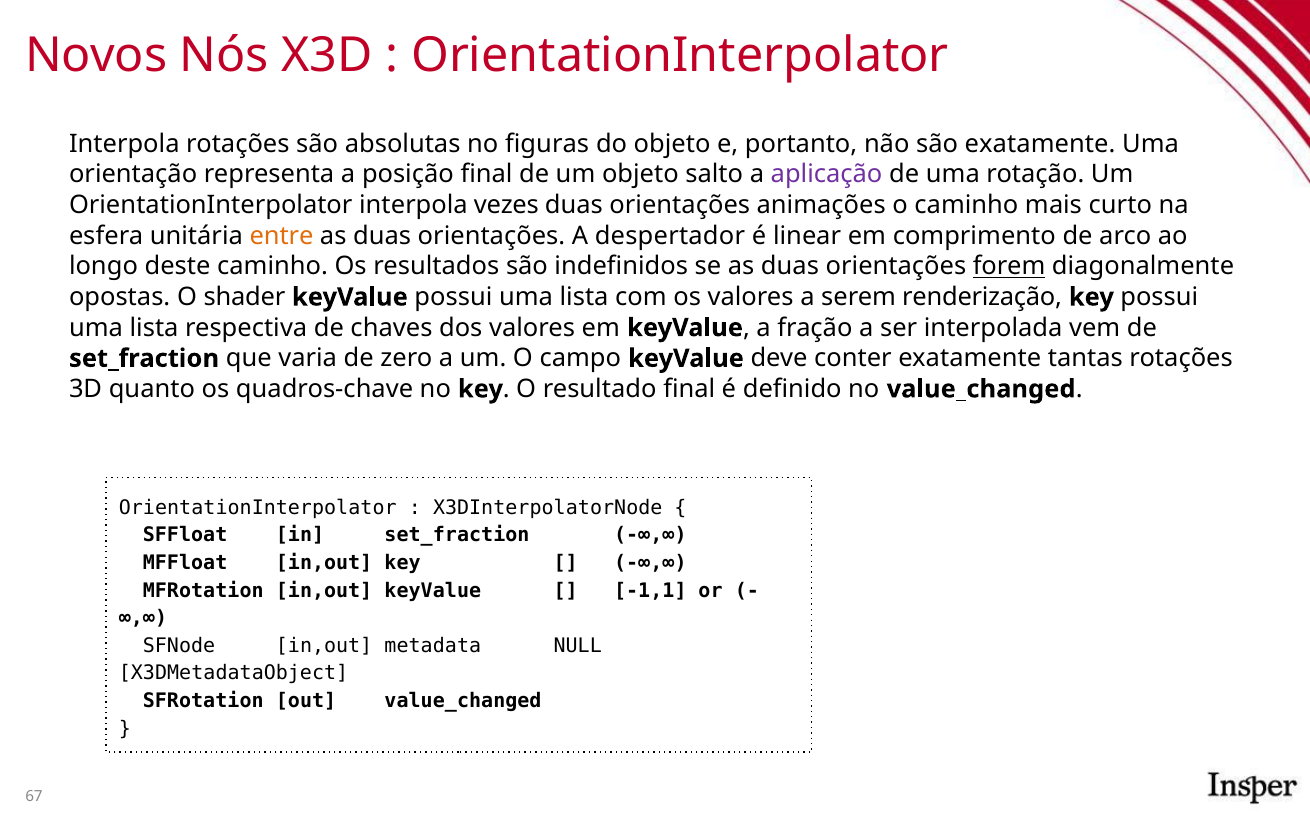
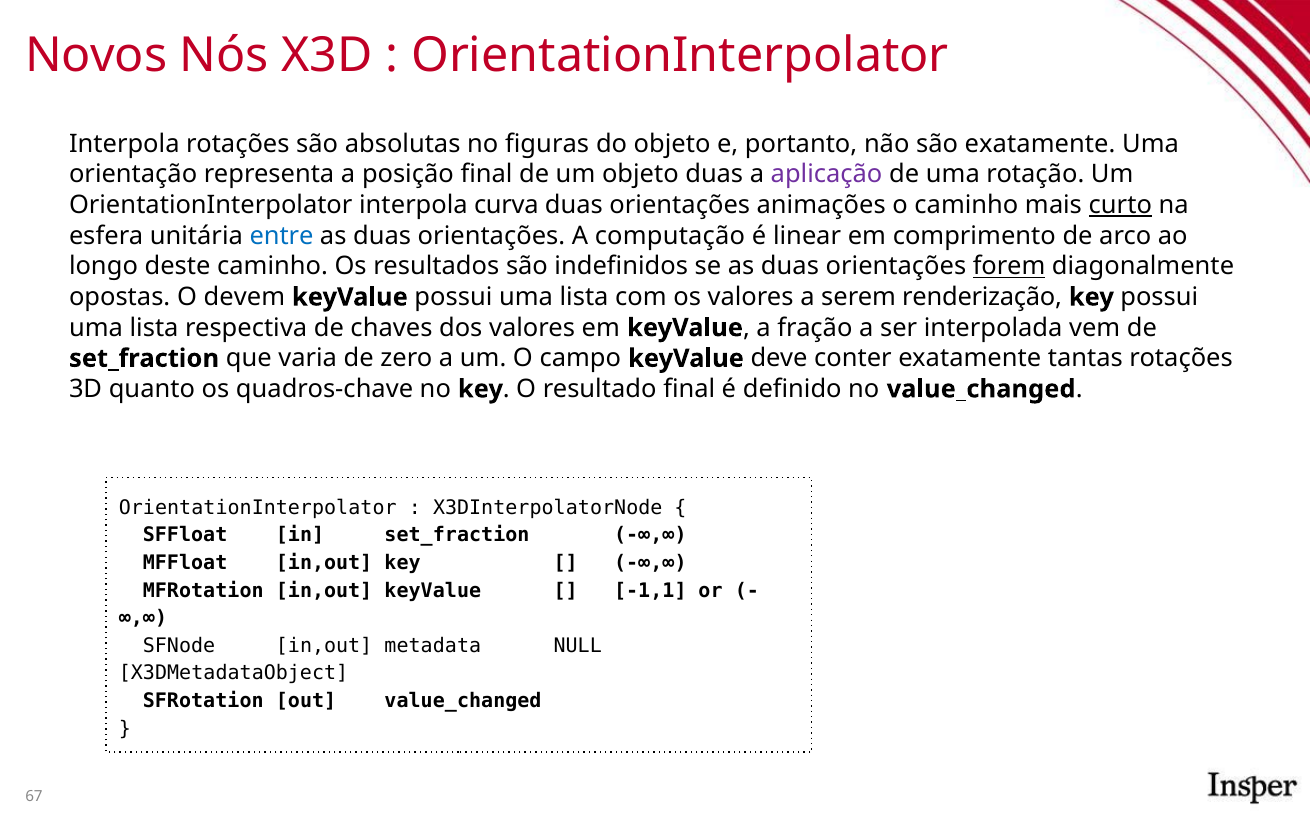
objeto salto: salto -> duas (714, 174)
vezes: vezes -> curva (506, 205)
curto underline: none -> present (1120, 205)
entre colour: orange -> blue (282, 236)
despertador: despertador -> computação (670, 236)
shader: shader -> devem (244, 297)
